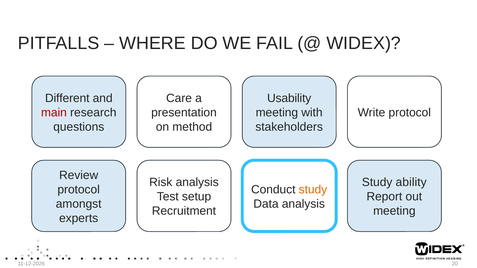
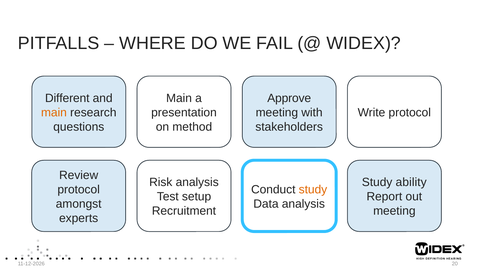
Care: Care -> Main (179, 98)
Usability: Usability -> Approve (289, 98)
main colour: red -> orange (54, 113)
